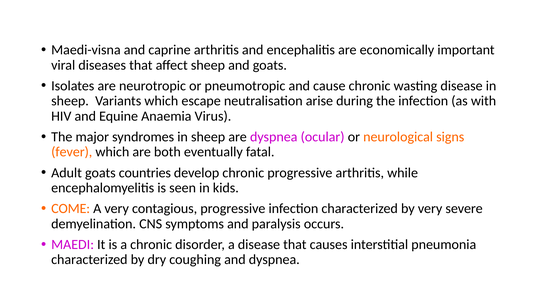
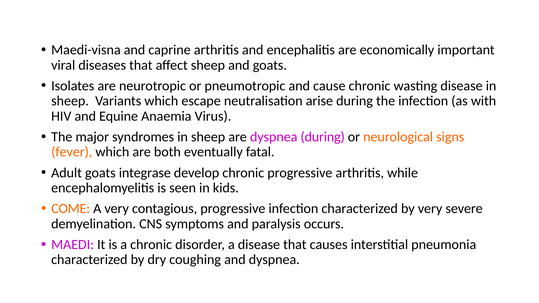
dyspnea ocular: ocular -> during (323, 137)
countries: countries -> integrase (145, 173)
